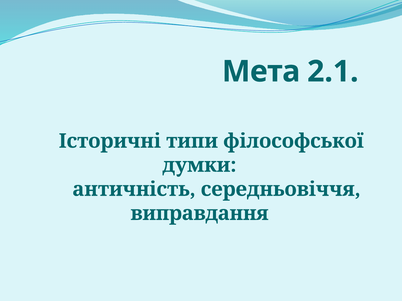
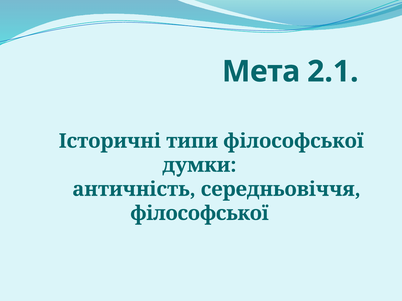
виправдання: виправдання -> філософської (200, 214)
